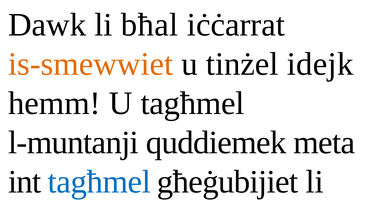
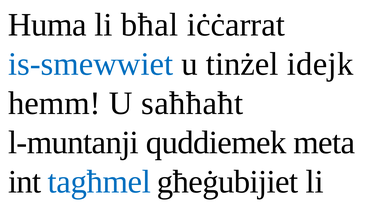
Dawk: Dawk -> Huma (47, 25)
is-smewwiet colour: orange -> blue (91, 64)
U tagħmel: tagħmel -> saħħaħt (192, 103)
